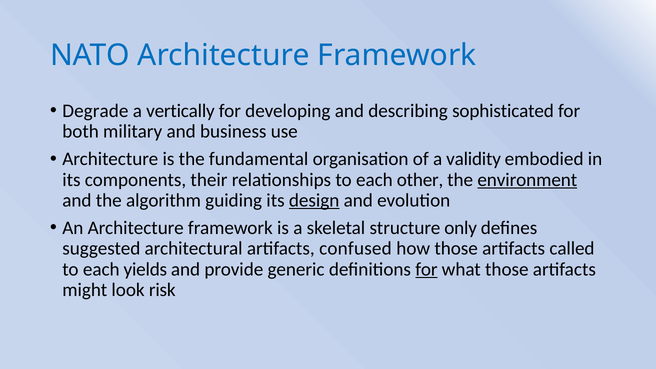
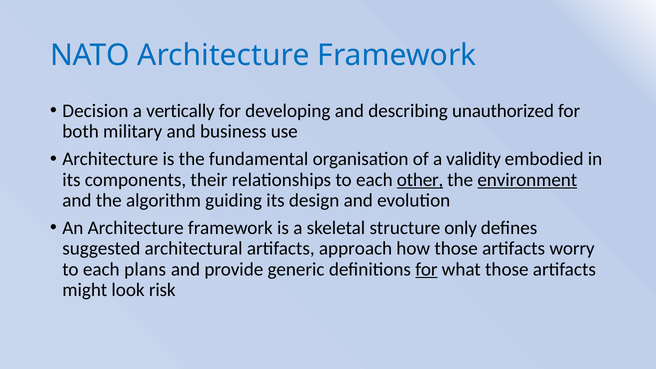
Degrade: Degrade -> Decision (95, 111)
sophisticated: sophisticated -> unauthorized (503, 111)
other underline: none -> present (420, 180)
design underline: present -> none (314, 200)
confused: confused -> approach (356, 249)
called: called -> worry (572, 249)
yields: yields -> plans (145, 269)
